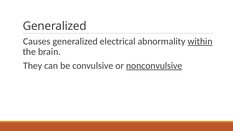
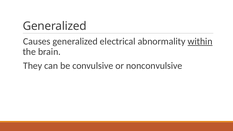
nonconvulsive underline: present -> none (154, 66)
